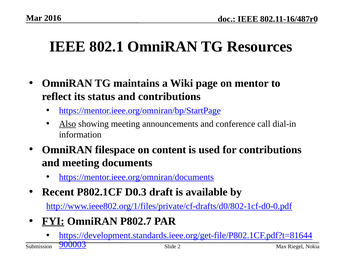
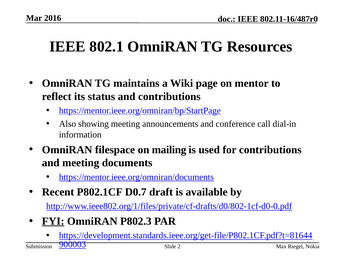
Also underline: present -> none (68, 124)
content: content -> mailing (169, 149)
D0.3: D0.3 -> D0.7 (136, 192)
P802.7: P802.7 -> P802.3 (136, 221)
